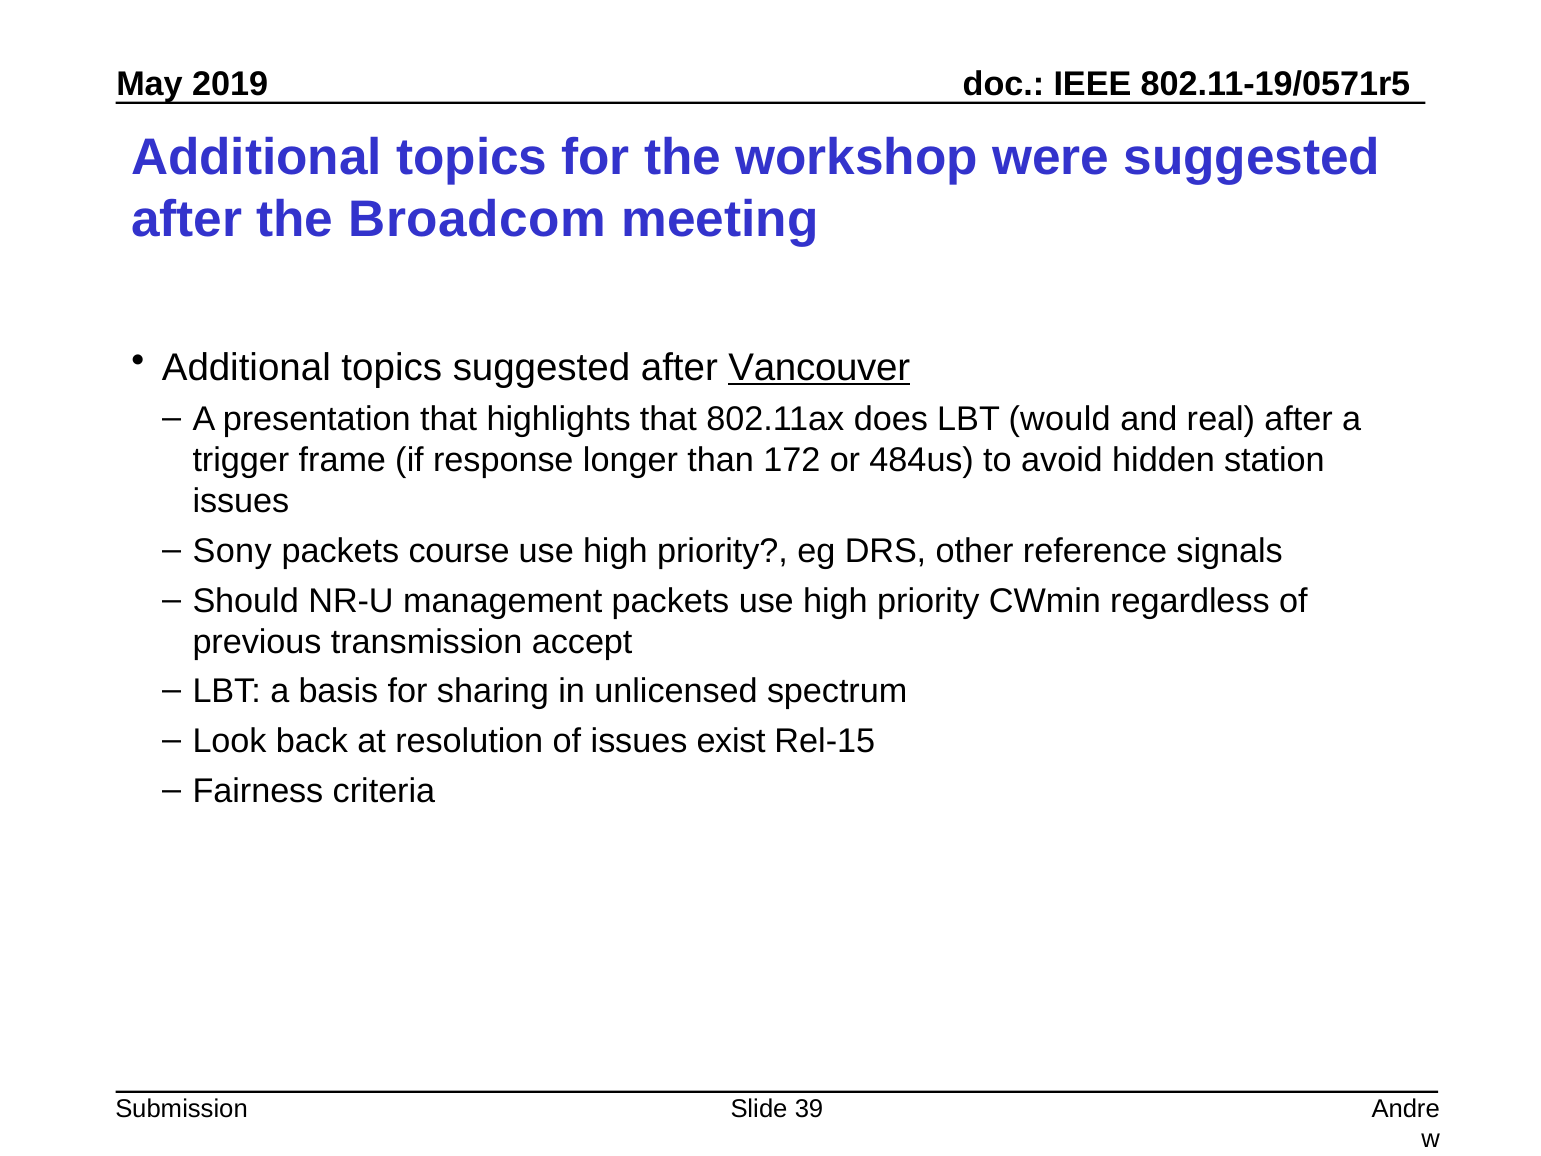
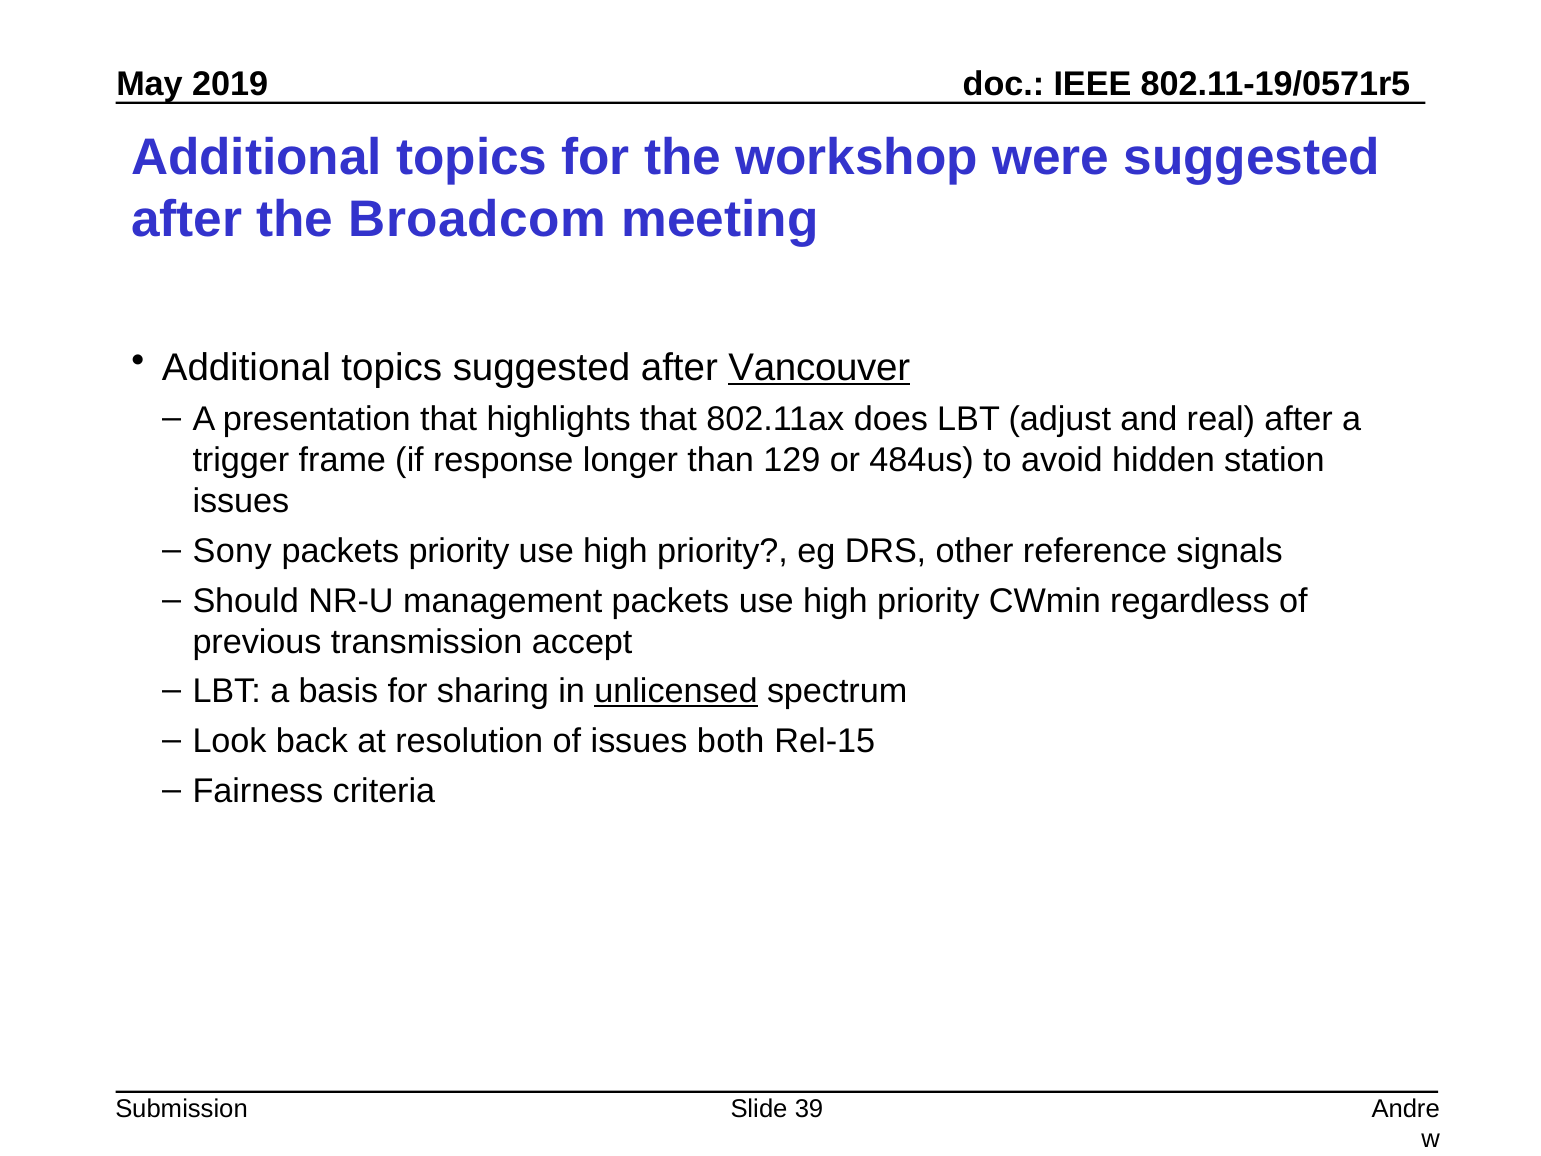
would: would -> adjust (1060, 419)
172: 172 -> 129 (792, 460)
packets course: course -> priority (459, 551)
unlicensed underline: none -> present (676, 691)
exist: exist -> both (731, 741)
